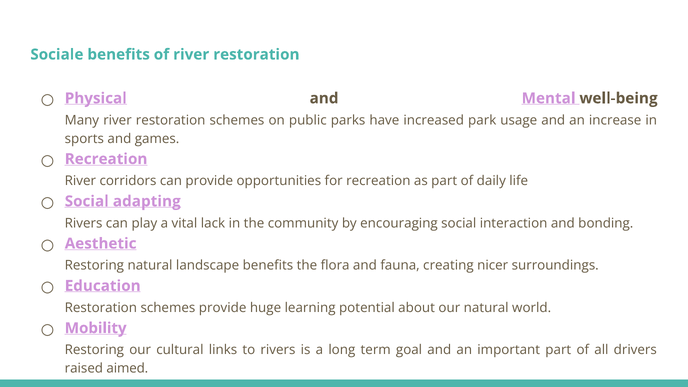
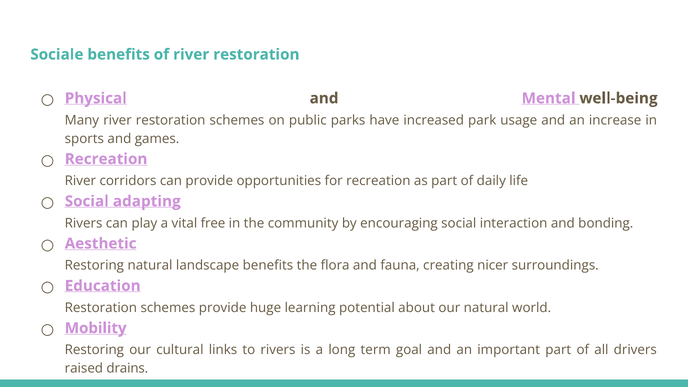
lack: lack -> free (213, 223)
aimed: aimed -> drains (127, 368)
